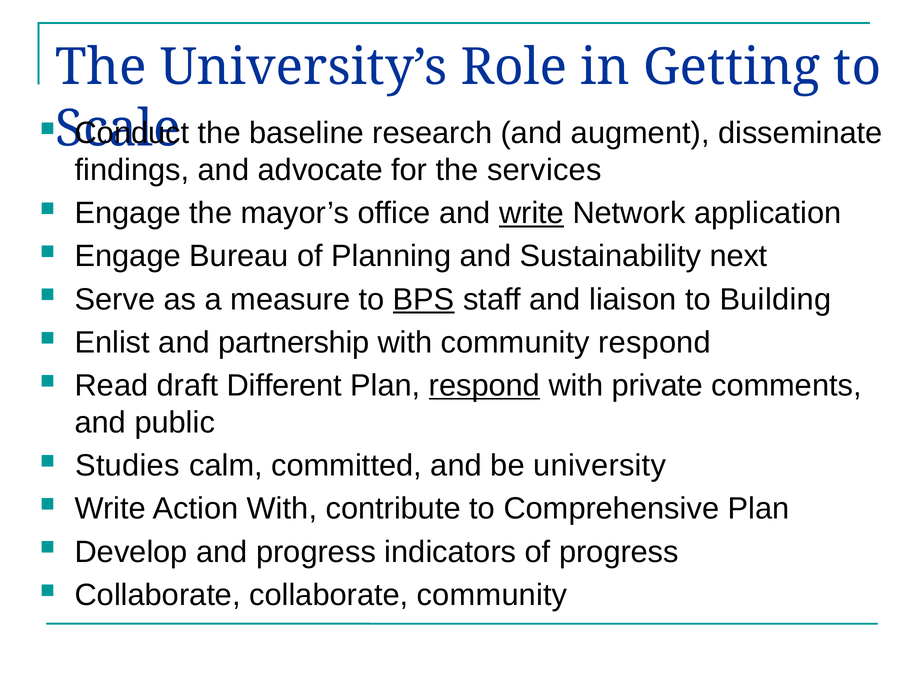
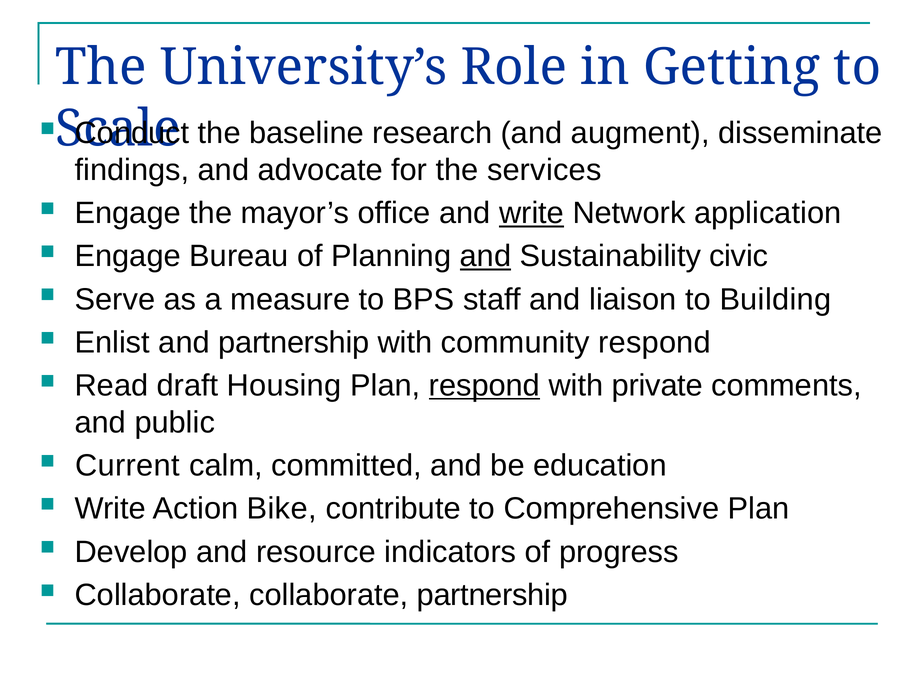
and underline: none -> present (485, 256)
next: next -> civic (739, 256)
BPS underline: present -> none (424, 299)
Different: Different -> Housing (284, 386)
Studies: Studies -> Current (128, 466)
university: university -> education (600, 466)
Action With: With -> Bike (282, 509)
and progress: progress -> resource (316, 552)
collaborate community: community -> partnership (492, 595)
